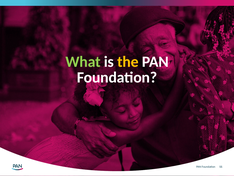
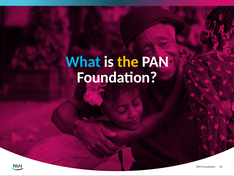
What colour: light green -> light blue (83, 62)
